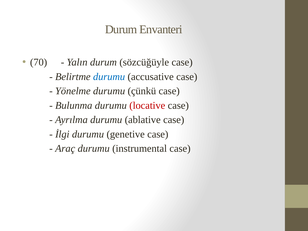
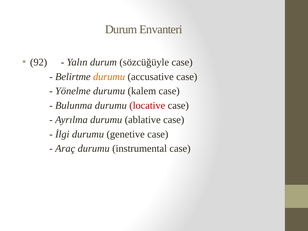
70: 70 -> 92 (39, 62)
durumu colour: blue -> orange (109, 77)
çünkü: çünkü -> kalem (142, 91)
